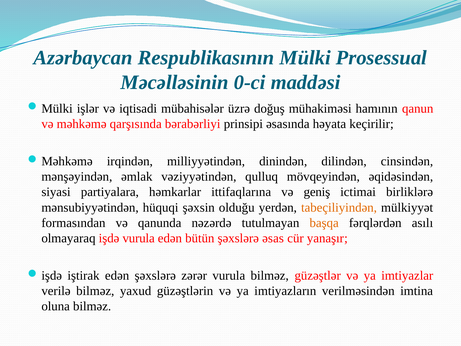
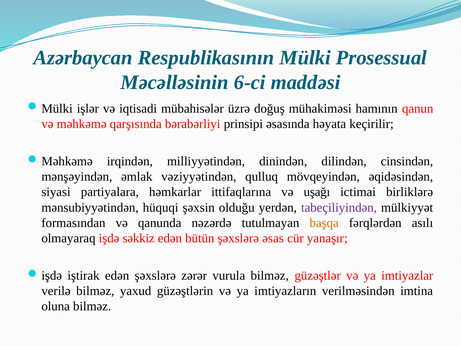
0-ci: 0-ci -> 6-ci (250, 82)
geniş: geniş -> uşağı (317, 192)
tabeçiliyindən colour: orange -> purple (339, 207)
işdə vurula: vurula -> səkkiz (139, 238)
